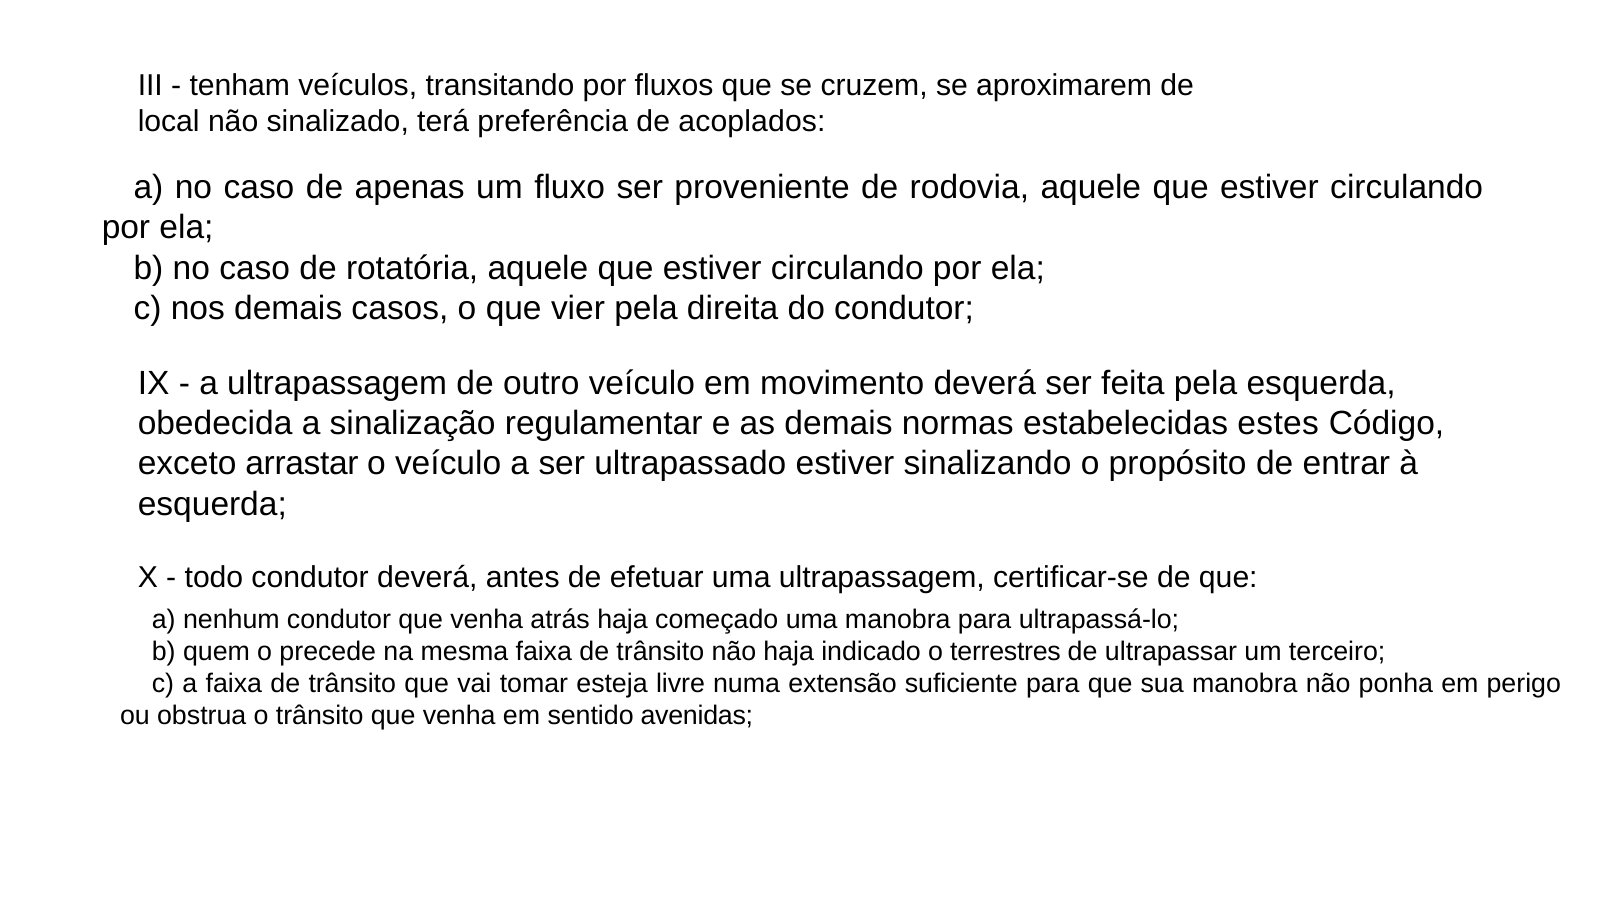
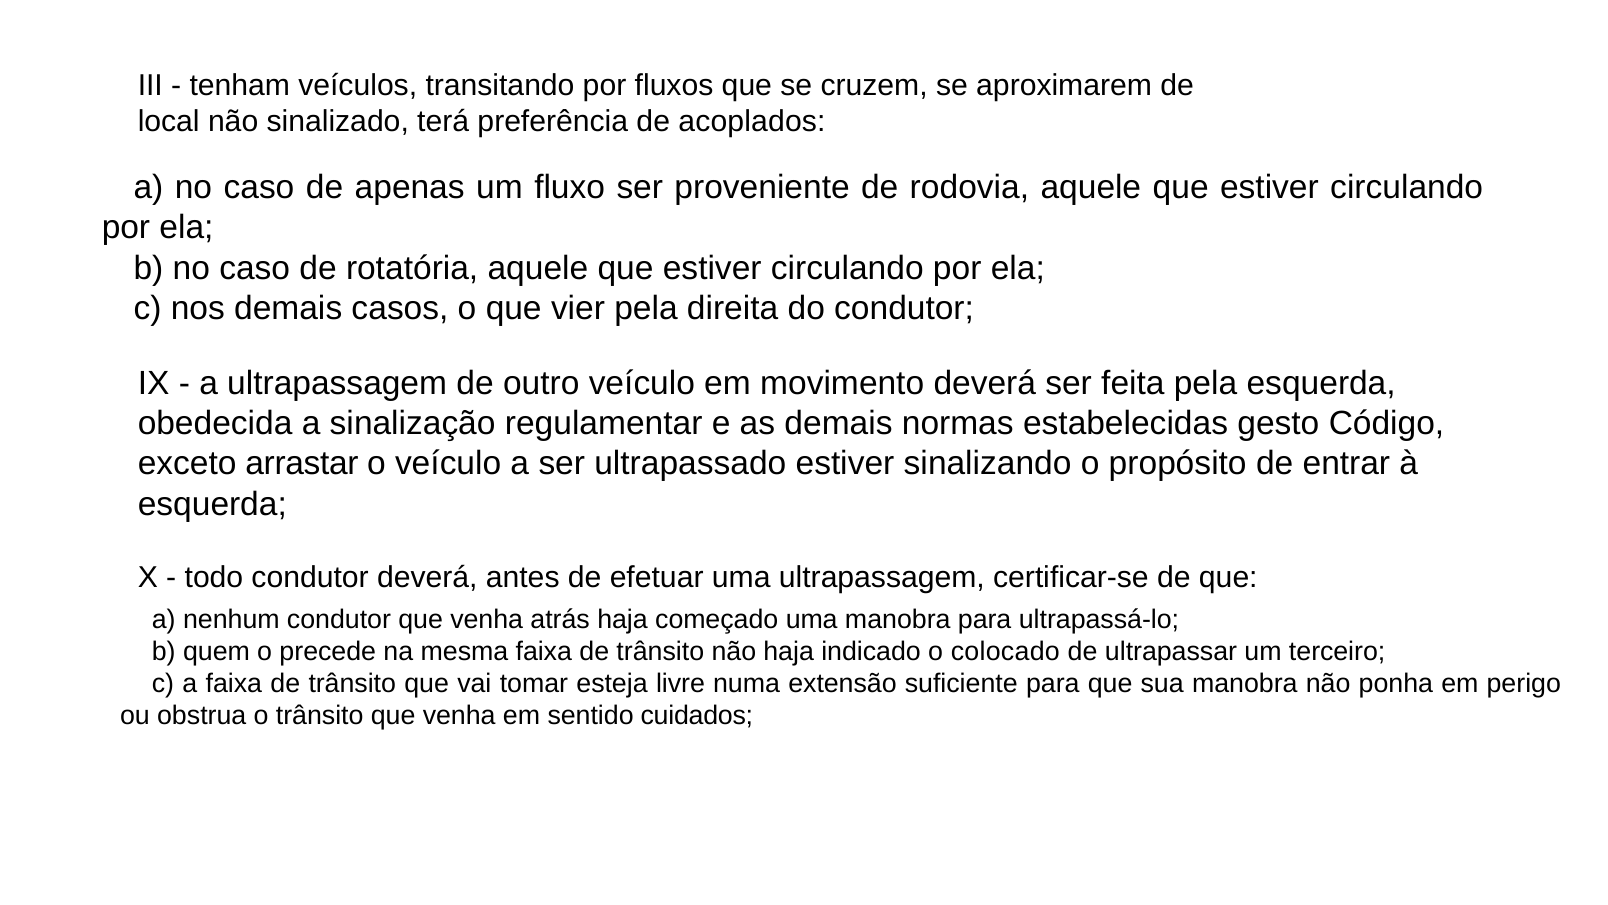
estes: estes -> gesto (1278, 423)
terrestres: terrestres -> colocado (1005, 651)
avenidas: avenidas -> cuidados (697, 715)
